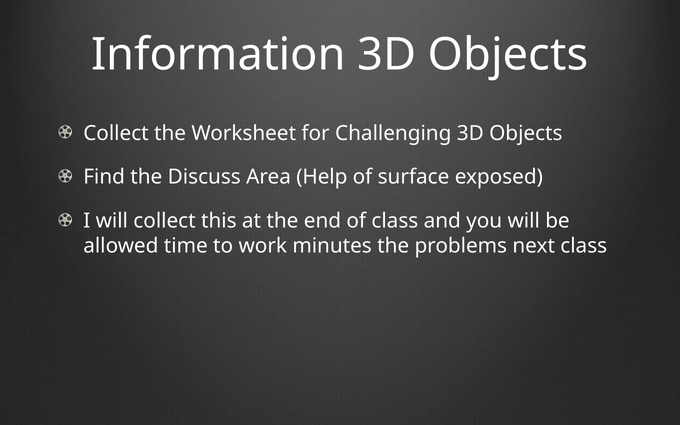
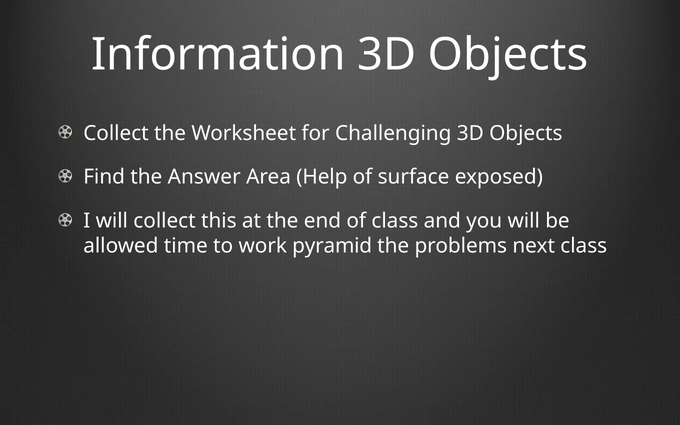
Discuss: Discuss -> Answer (204, 177)
minutes: minutes -> pyramid (332, 246)
